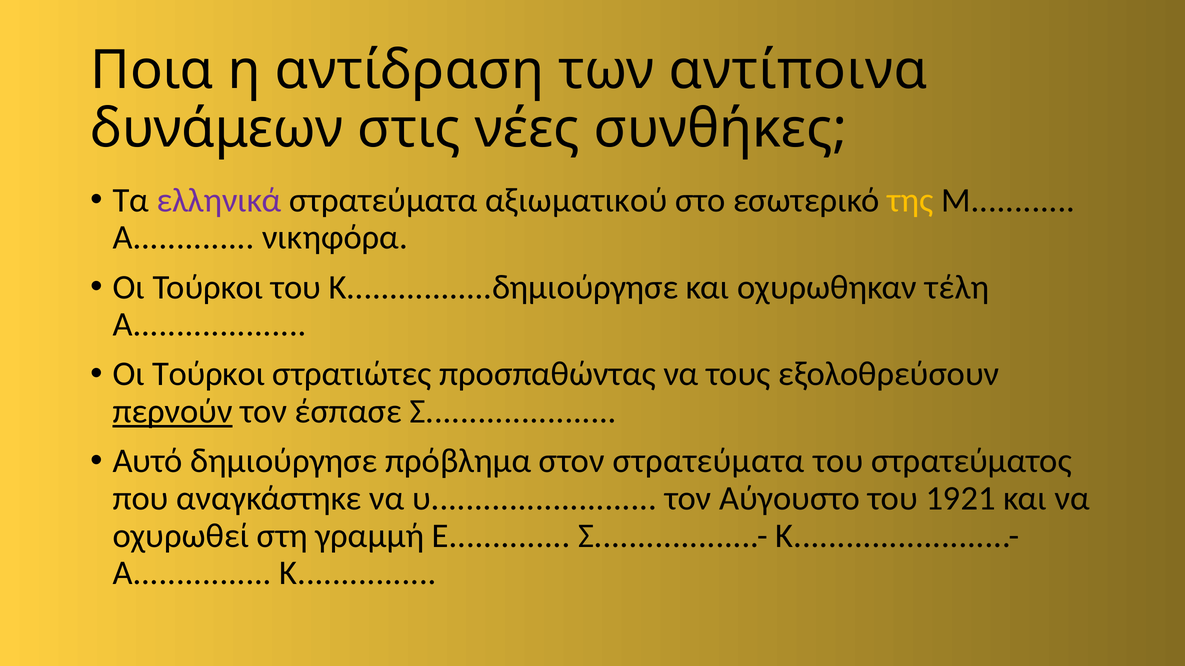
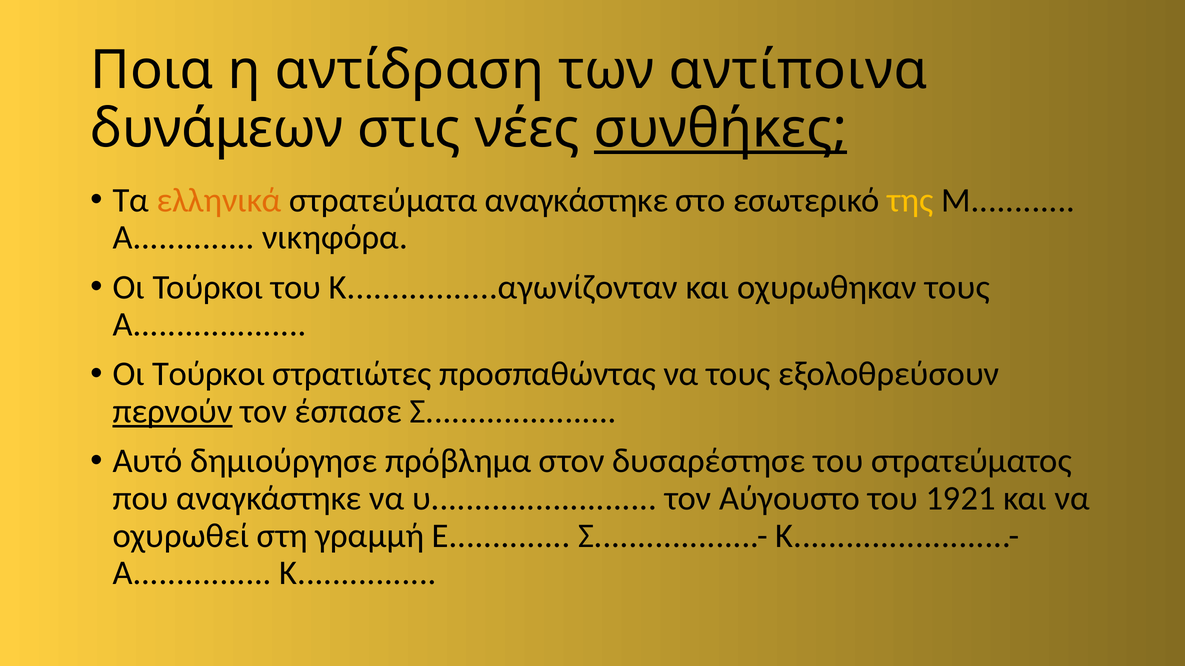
συνθήκες underline: none -> present (720, 129)
ελληνικά colour: purple -> orange (219, 200)
στρατεύματα αξιωματικού: αξιωματικού -> αναγκάστηκε (576, 200)
Κ.................δημιούργησε: Κ.................δημιούργησε -> Κ.................αγωνίζονταν (503, 287)
οχυρωθηκαν τέλη: τέλη -> τους (957, 287)
στον στρατεύματα: στρατεύματα -> δυσαρέστησε (709, 461)
